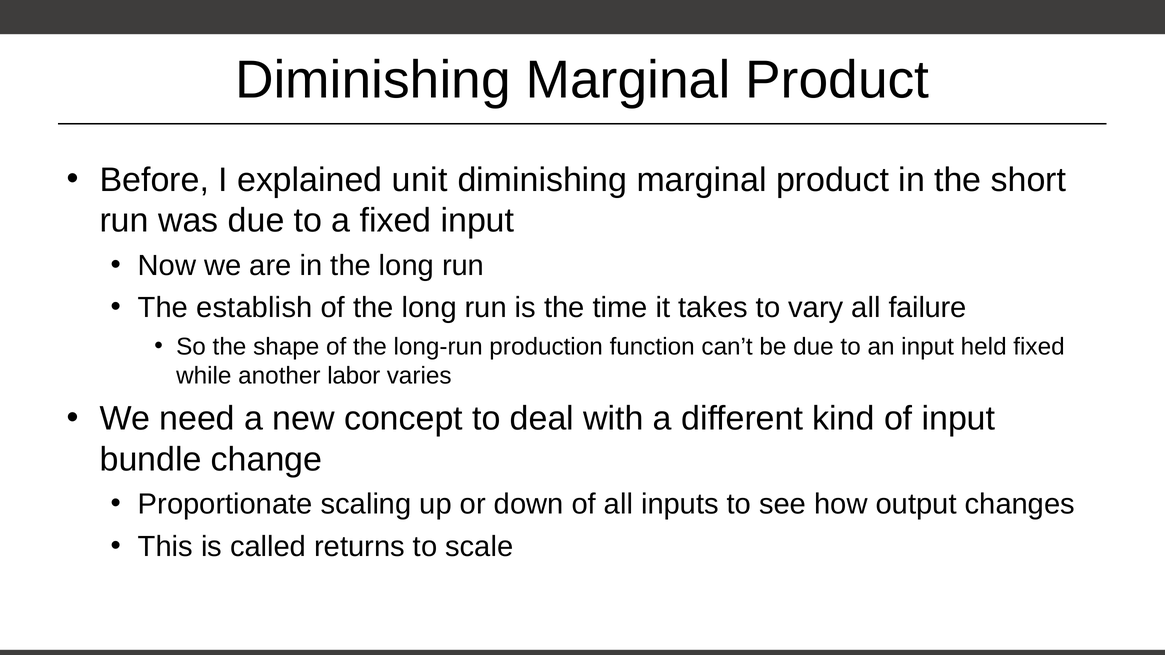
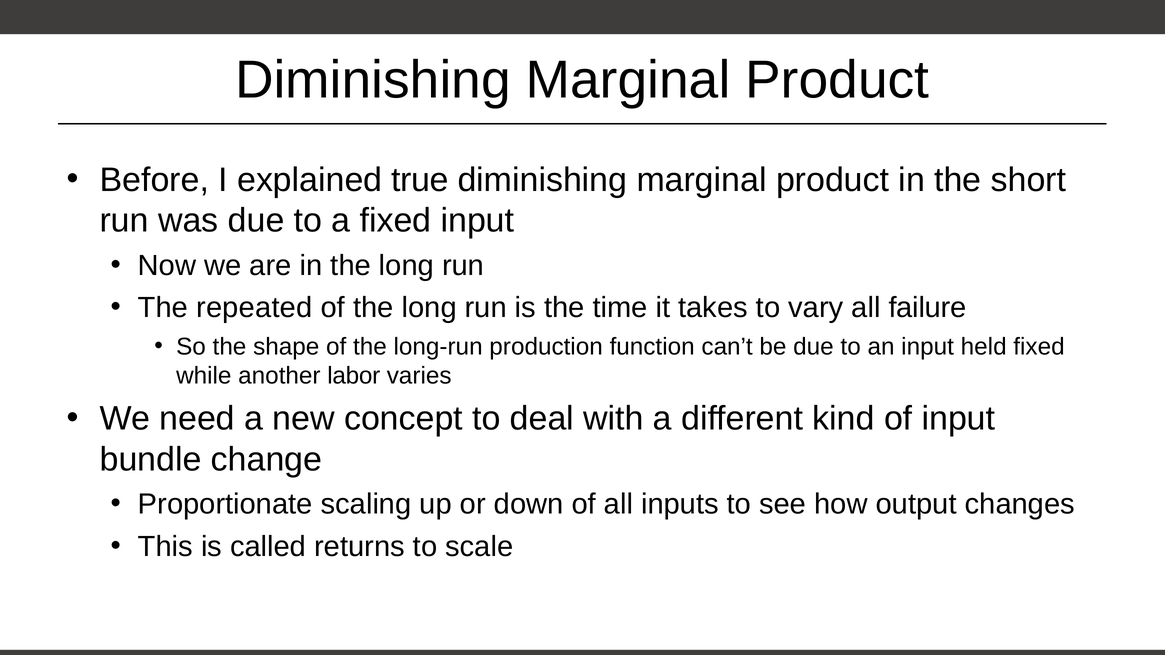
unit: unit -> true (420, 180)
establish: establish -> repeated (254, 308)
